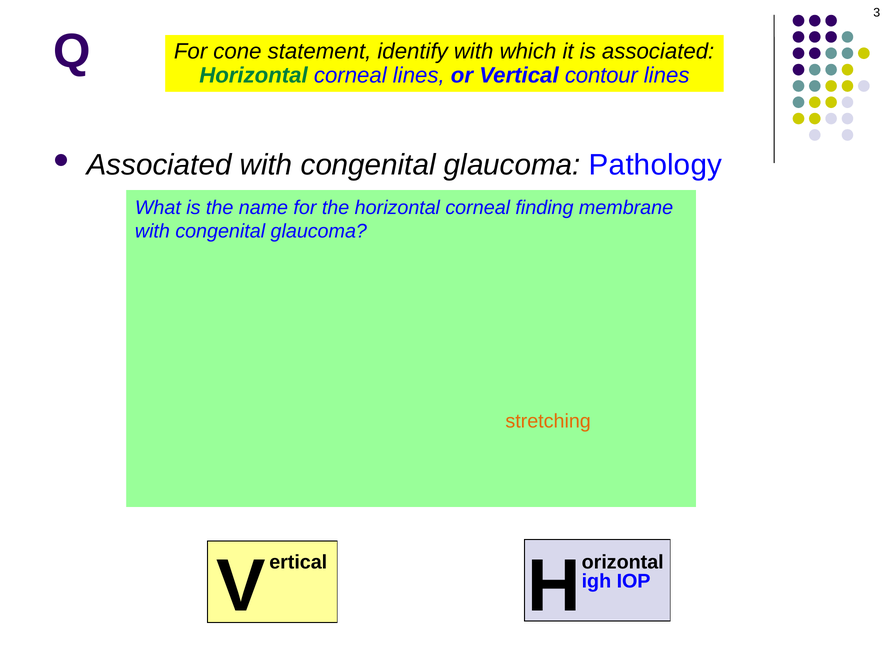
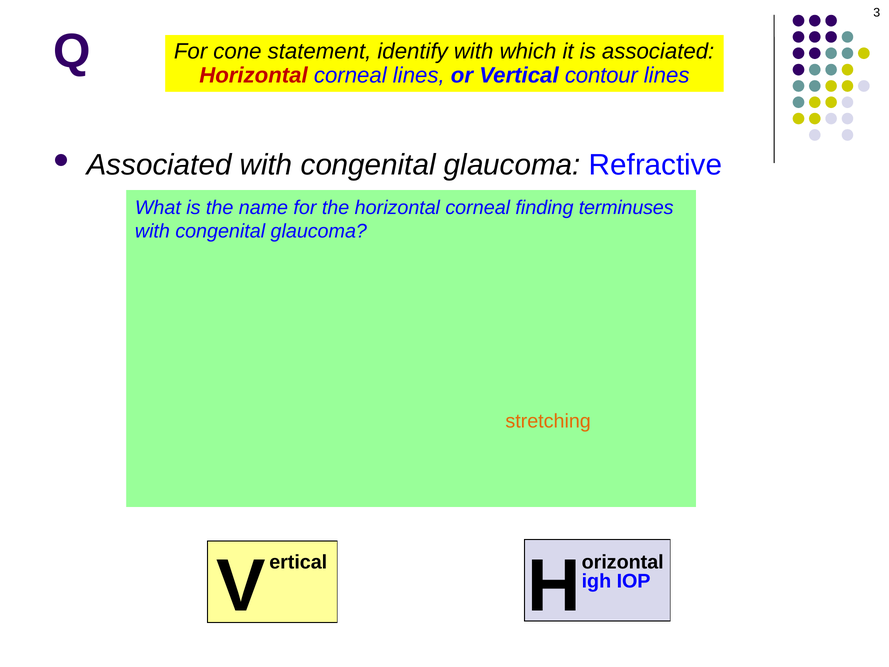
Horizontal colour: green -> red (253, 75)
glaucoma Pathology: Pathology -> Refractive (656, 165)
membrane: membrane -> terminuses (626, 208)
